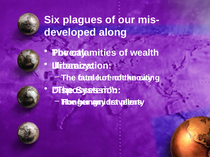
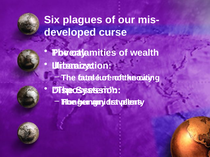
along: along -> curse (113, 32)
